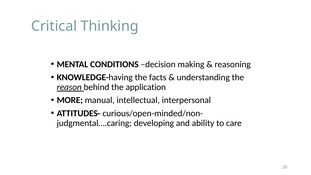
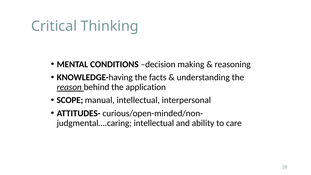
MORE: MORE -> SCOPE (70, 100)
developing: developing -> intellectual (154, 123)
